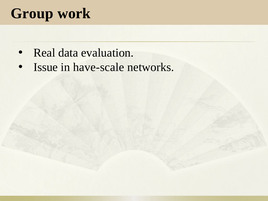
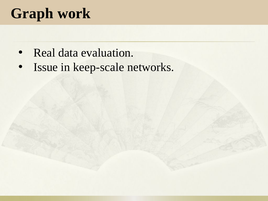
Group: Group -> Graph (32, 13)
have-scale: have-scale -> keep-scale (99, 67)
